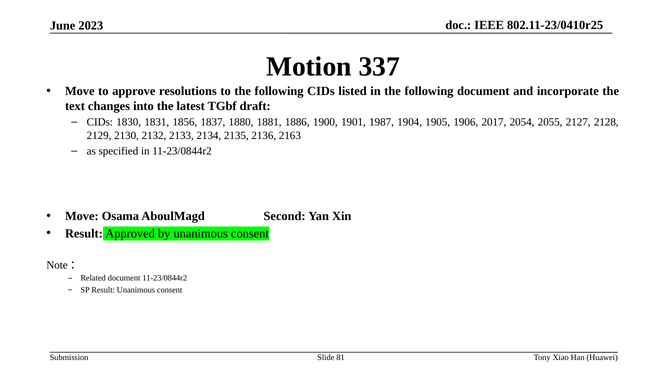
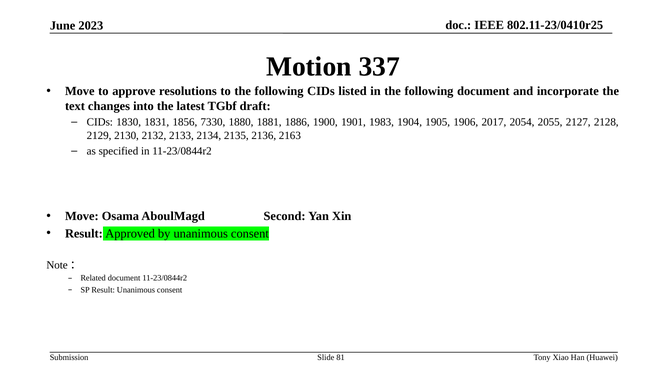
1837: 1837 -> 7330 (213, 122)
1987: 1987 -> 1983 (382, 122)
